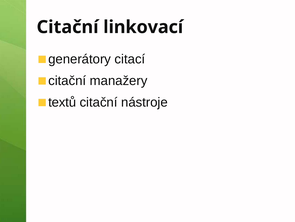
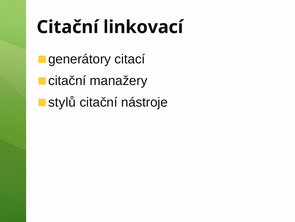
textů: textů -> stylů (62, 102)
